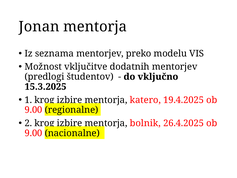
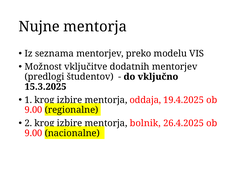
Jonan: Jonan -> Nujne (39, 27)
katero: katero -> oddaja (145, 100)
